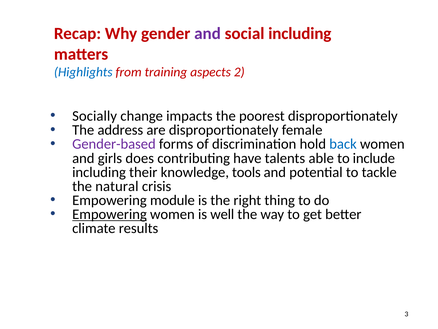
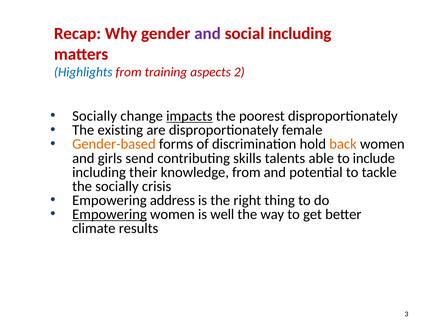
impacts underline: none -> present (189, 116)
address: address -> existing (120, 130)
Gender-based colour: purple -> orange (114, 144)
back colour: blue -> orange (343, 144)
does: does -> send (140, 158)
have: have -> skills (247, 158)
knowledge tools: tools -> from (246, 172)
the natural: natural -> socially (117, 186)
module: module -> address (172, 200)
